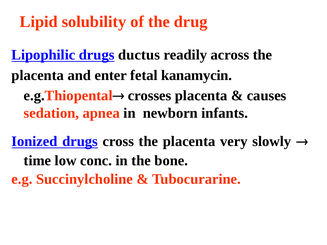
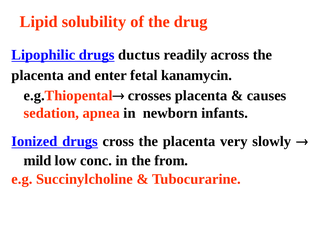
time: time -> mild (37, 161)
bone: bone -> from (171, 161)
